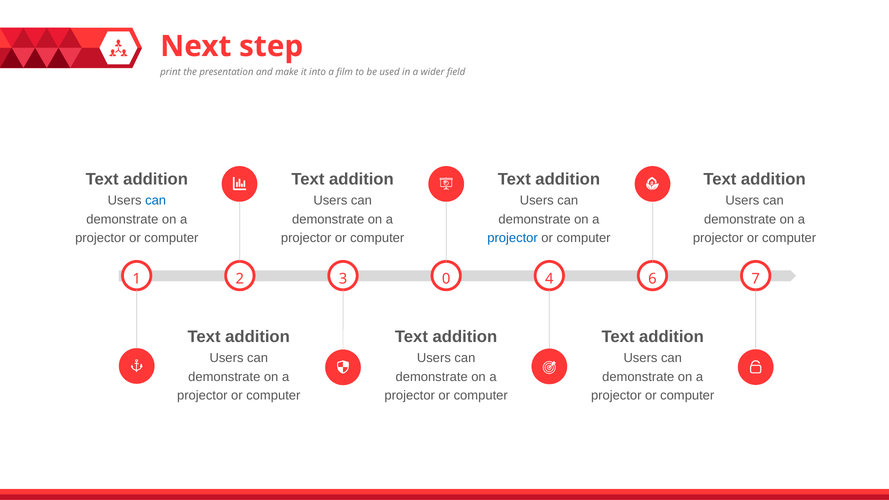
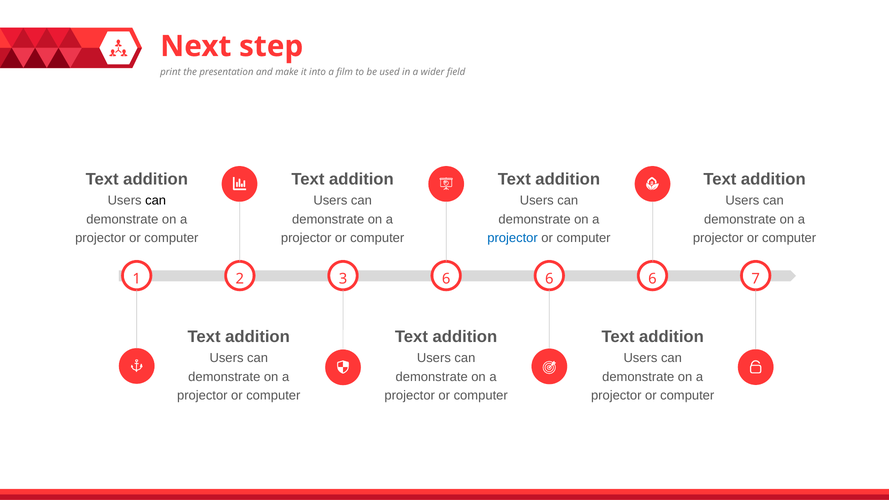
can colour: blue -> black (156, 201)
2 0: 0 -> 6 (446, 279)
3 4: 4 -> 6 (549, 279)
